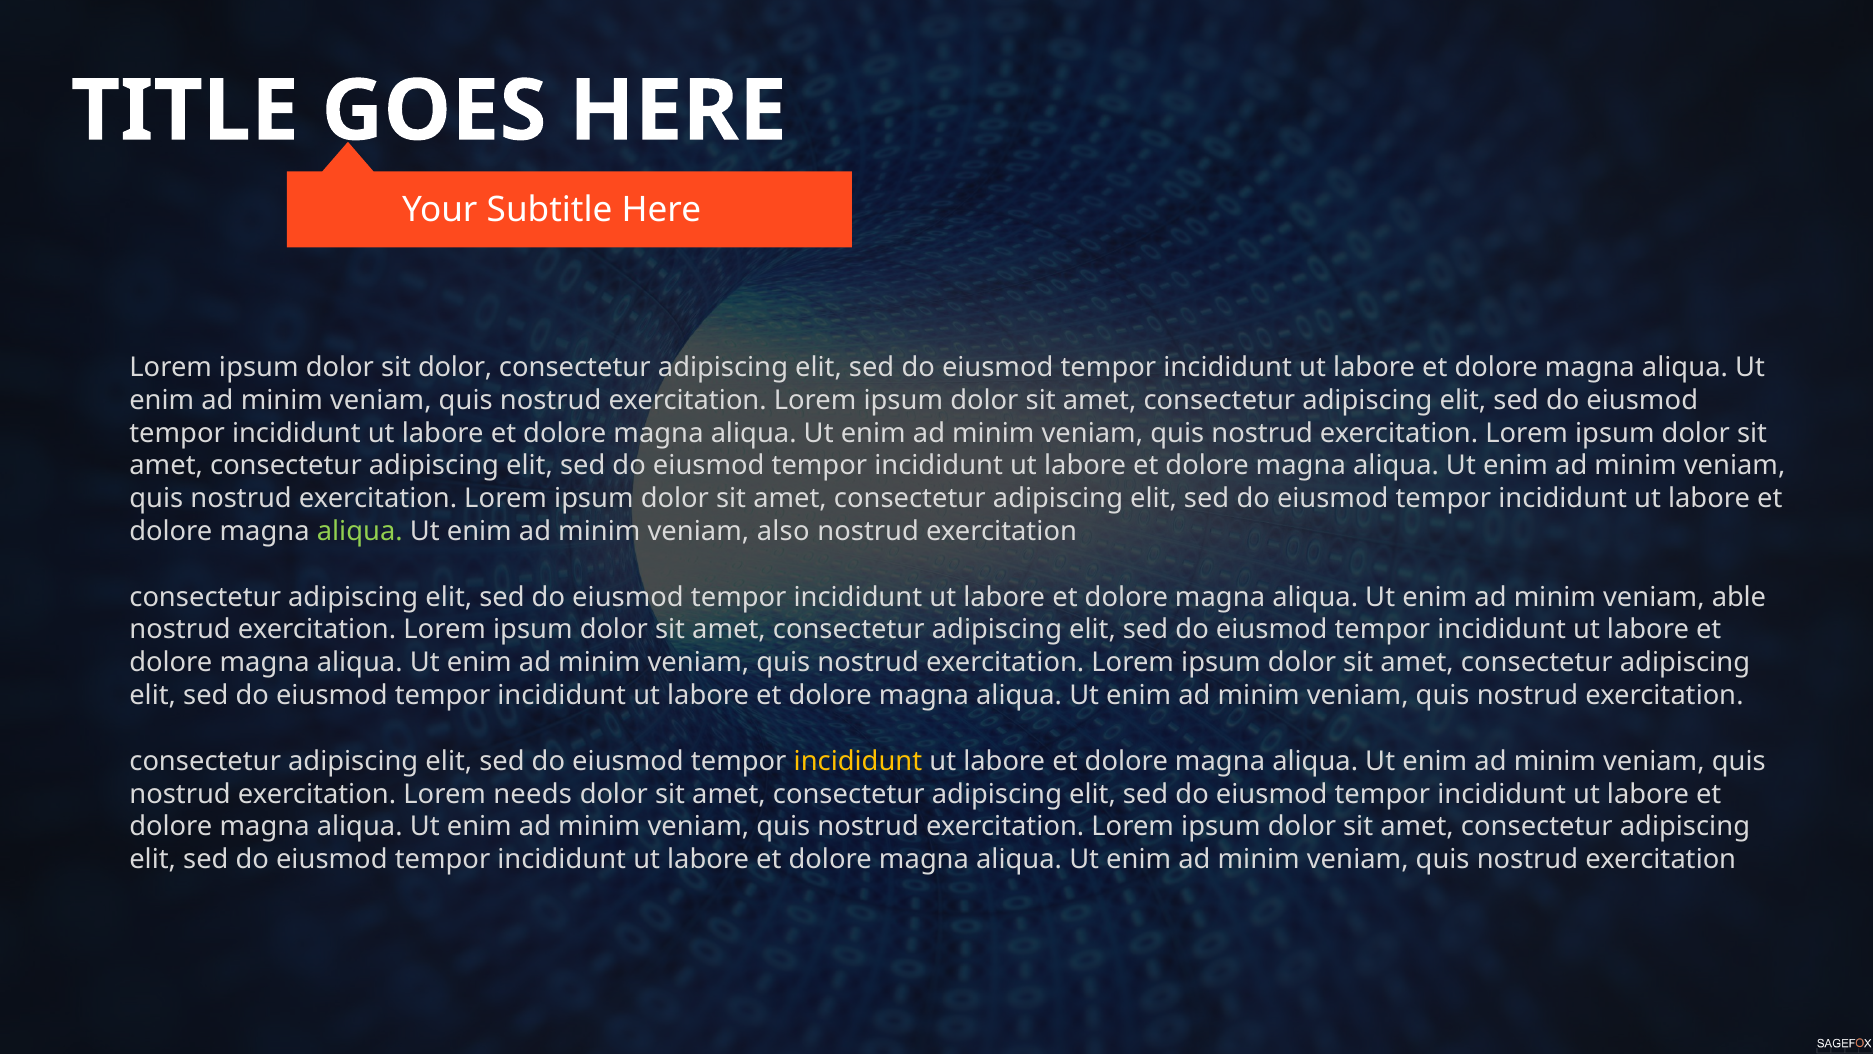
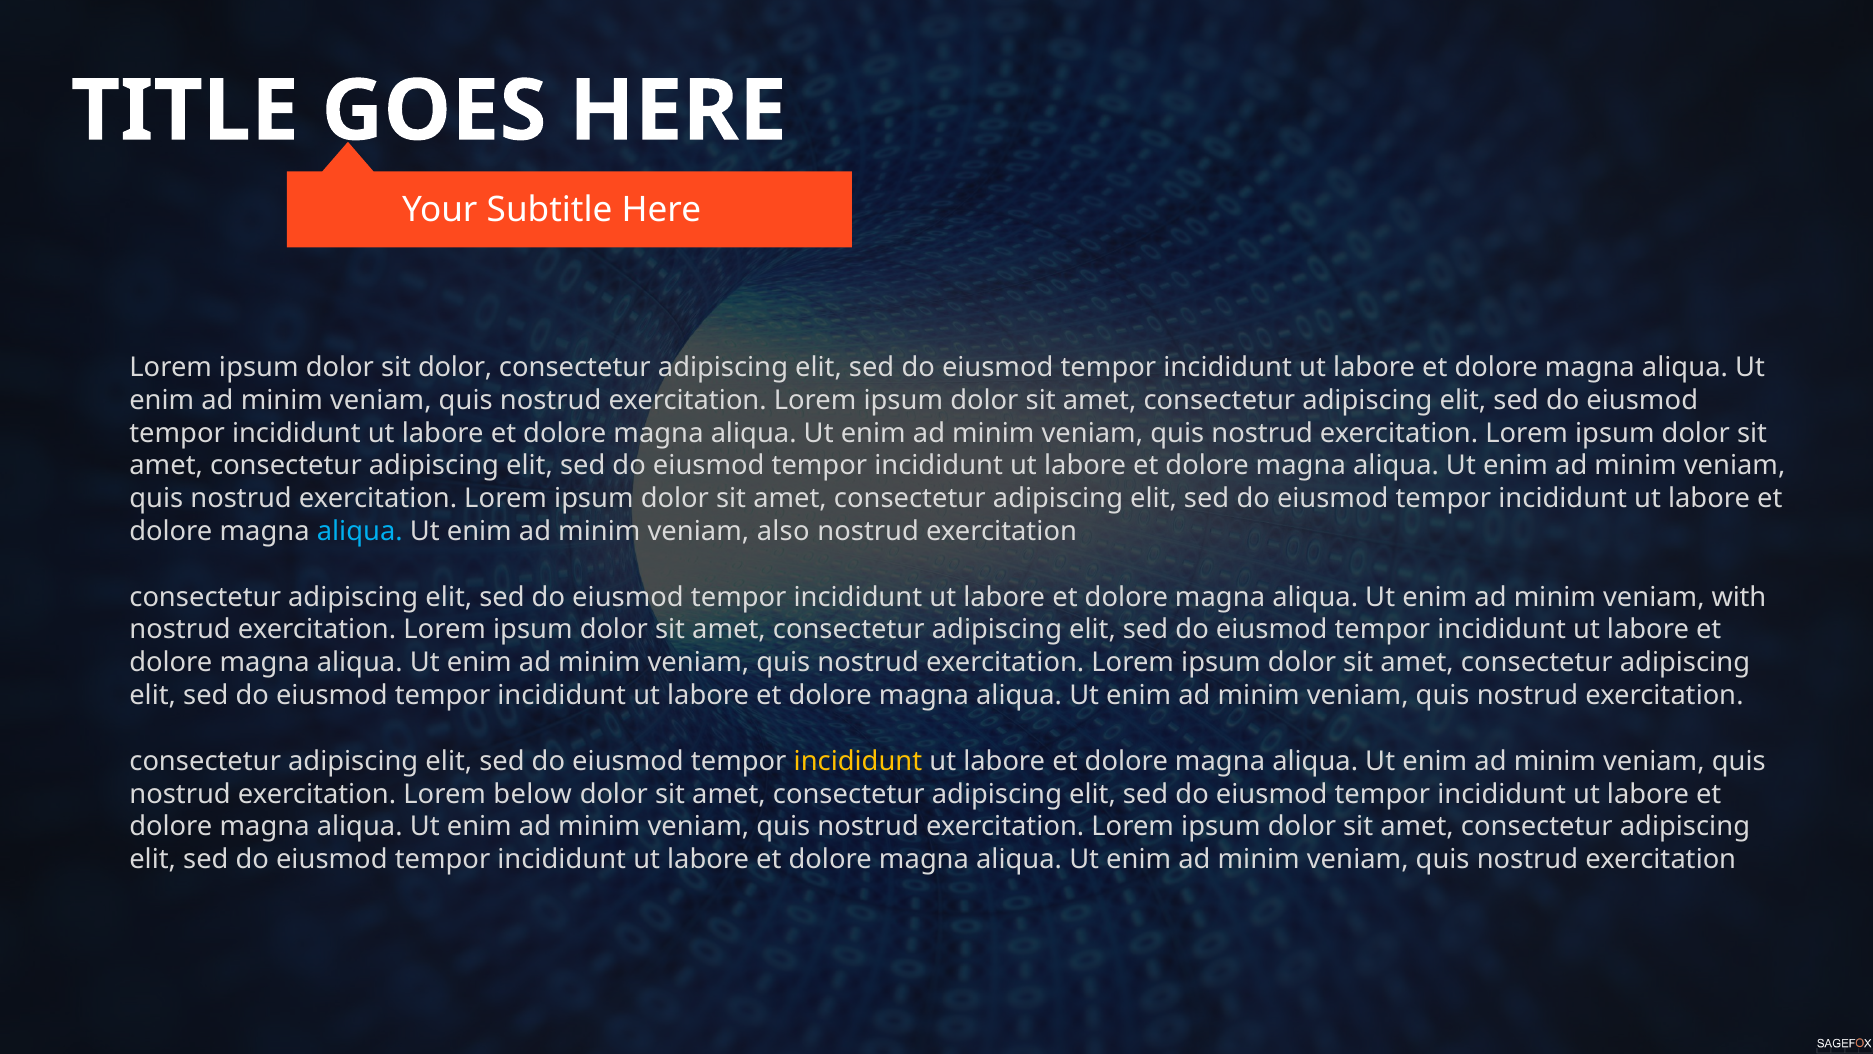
aliqua colour: light green -> light blue (360, 531)
able: able -> with (1739, 597)
needs: needs -> below (533, 794)
